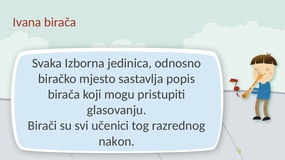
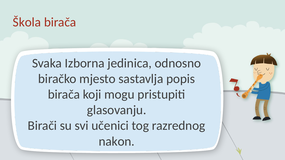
Ivana: Ivana -> Škola (27, 22)
